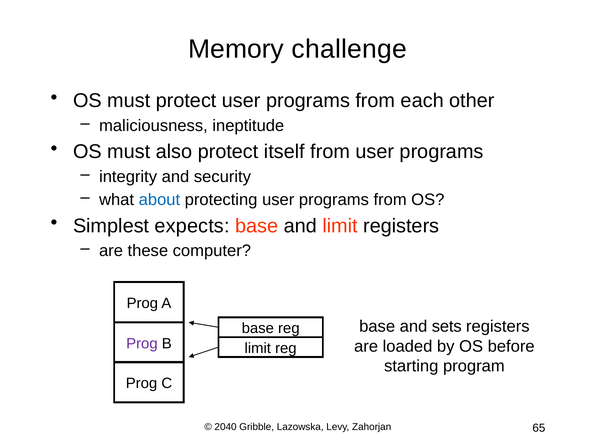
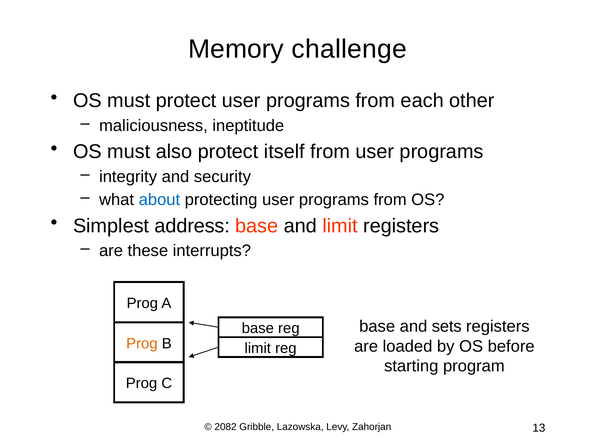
expects: expects -> address (192, 226)
computer: computer -> interrupts (212, 251)
Prog colour: purple -> orange (142, 343)
2040: 2040 -> 2082 (226, 427)
65: 65 -> 13 (539, 428)
